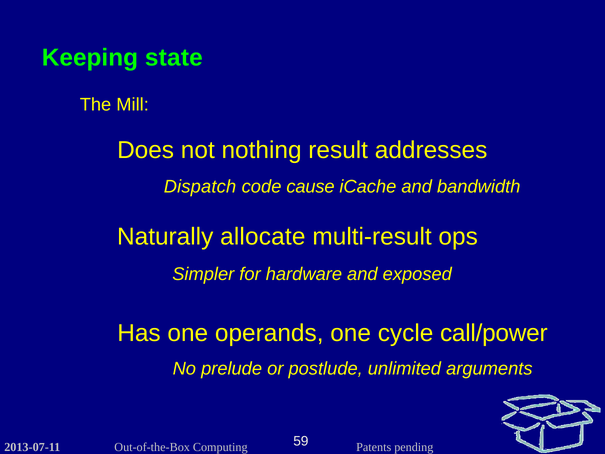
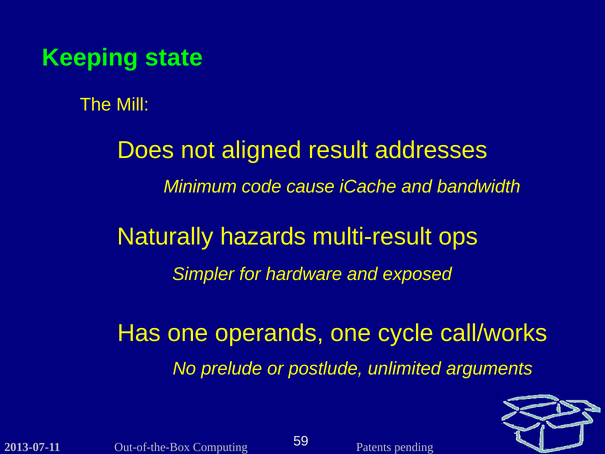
nothing: nothing -> aligned (261, 150)
Dispatch: Dispatch -> Minimum (200, 187)
allocate: allocate -> hazards (263, 237)
call/power: call/power -> call/works (494, 333)
